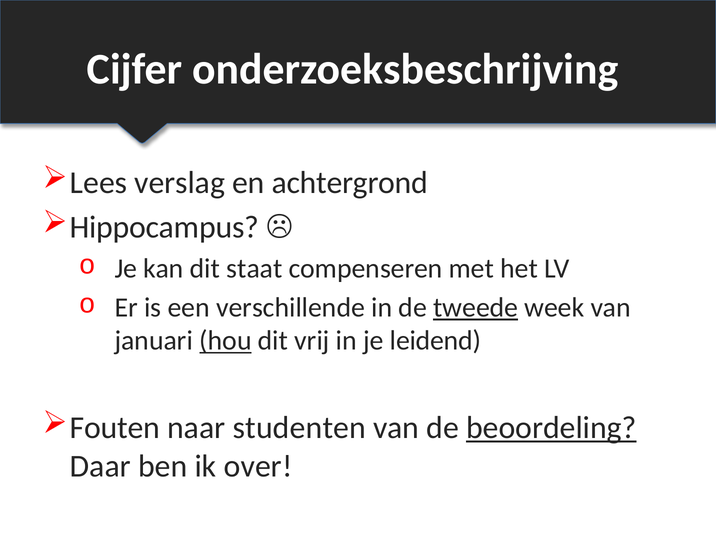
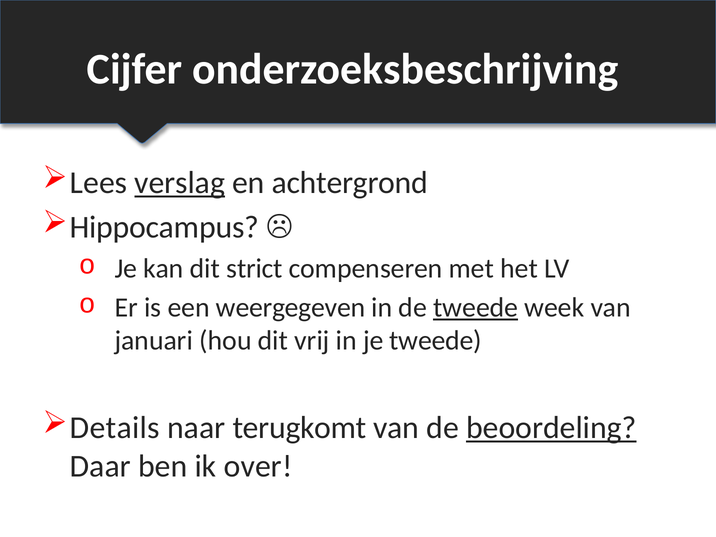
verslag underline: none -> present (180, 183)
staat: staat -> strict (255, 269)
verschillende: verschillende -> weergegeven (291, 307)
hou underline: present -> none (225, 341)
je leidend: leidend -> tweede (435, 341)
Fouten: Fouten -> Details (115, 428)
studenten: studenten -> terugkomt (300, 428)
